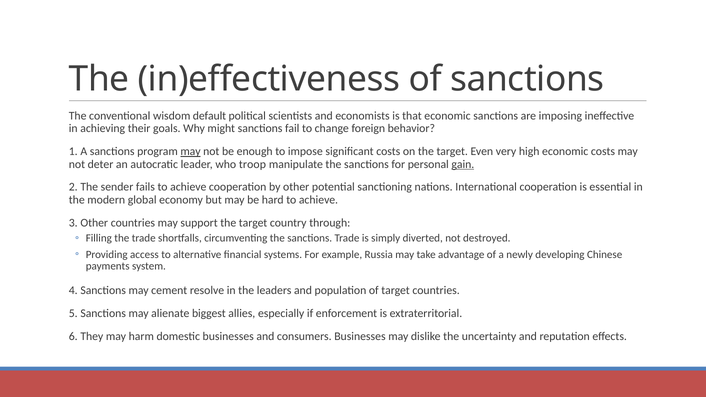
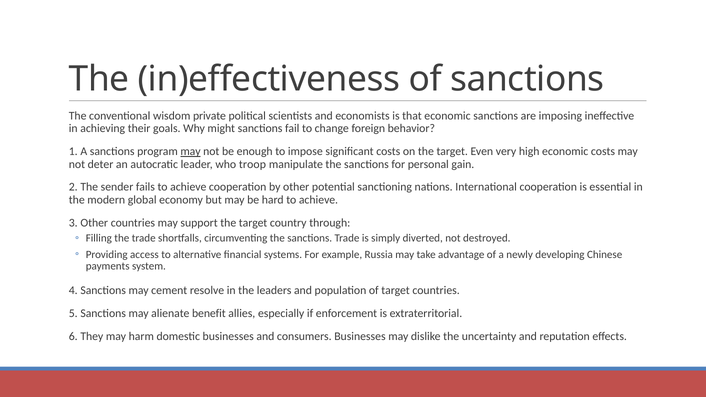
default: default -> private (209, 116)
gain underline: present -> none (463, 164)
biggest: biggest -> benefit (209, 313)
